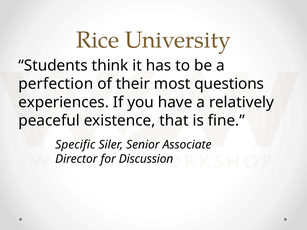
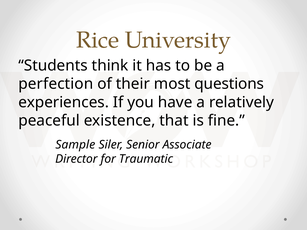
Specific: Specific -> Sample (75, 145)
Discussion: Discussion -> Traumatic (146, 159)
